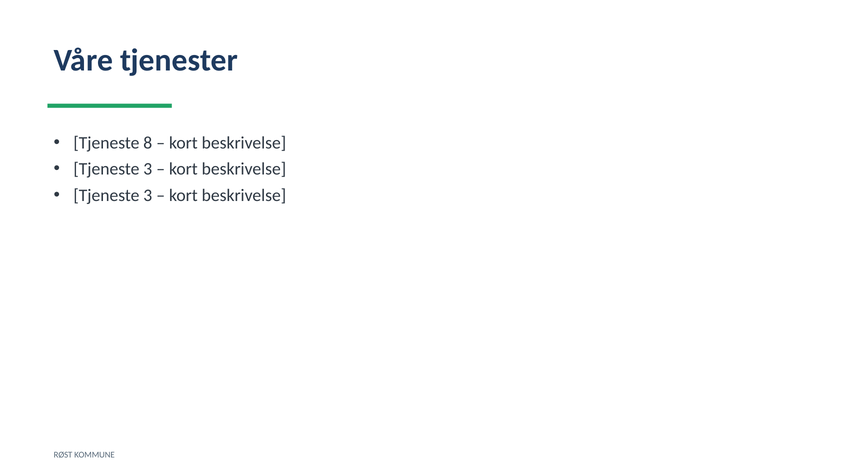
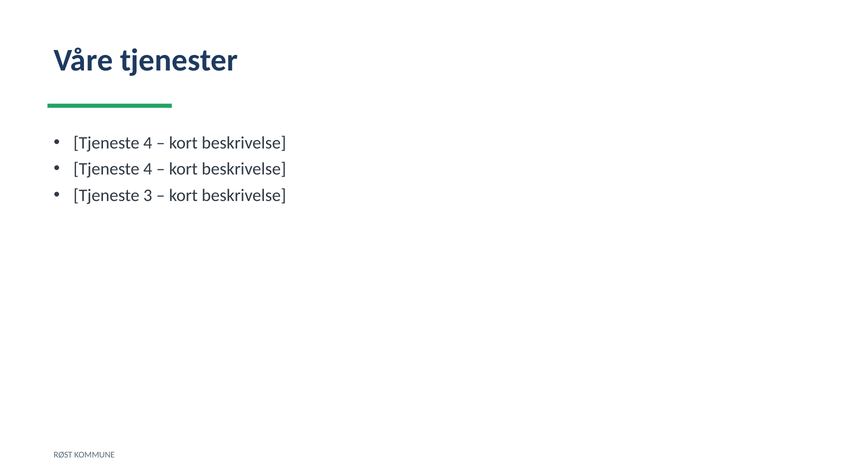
8: 8 -> 4 (148, 143)
3: 3 -> 4 (148, 169)
